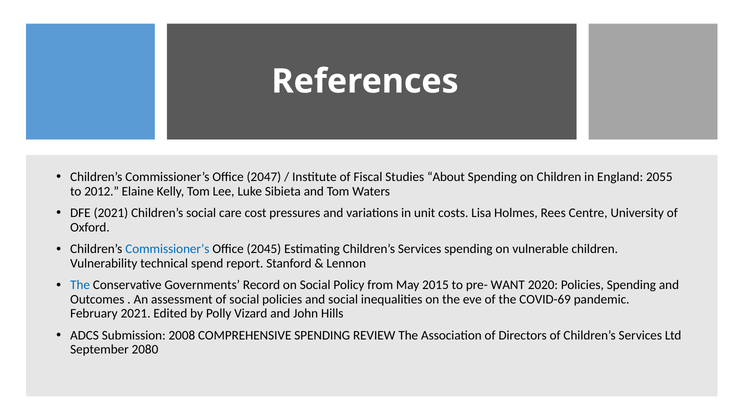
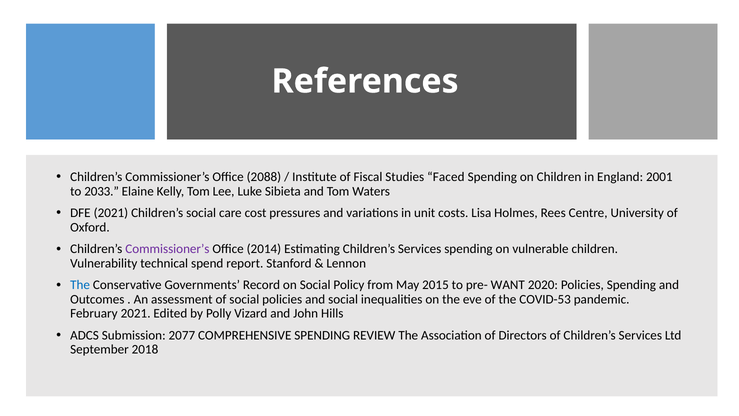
2047: 2047 -> 2088 (264, 177)
About: About -> Faced (446, 177)
2055: 2055 -> 2001 (659, 177)
2012: 2012 -> 2033 (102, 191)
Commissioner’s colour: blue -> purple (167, 249)
2045: 2045 -> 2014 (264, 249)
COVID-69: COVID-69 -> COVID-53 (545, 299)
2008: 2008 -> 2077 (182, 335)
2080: 2080 -> 2018 (145, 349)
